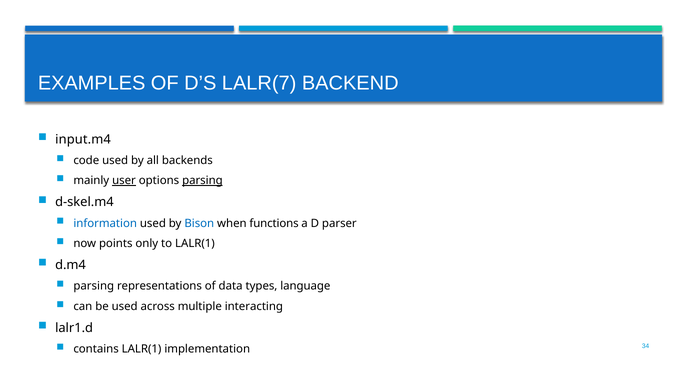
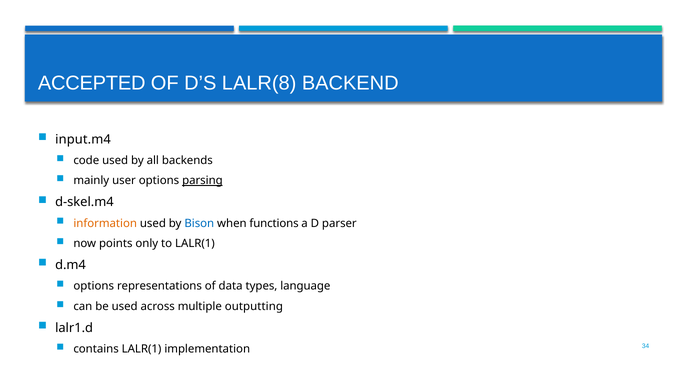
EXAMPLES: EXAMPLES -> ACCEPTED (92, 83)
LALR(7: LALR(7 -> LALR(8 (259, 83)
user underline: present -> none (124, 181)
information colour: blue -> orange (105, 223)
parsing: parsing -> options (94, 286)
interacting: interacting -> outputting (254, 307)
